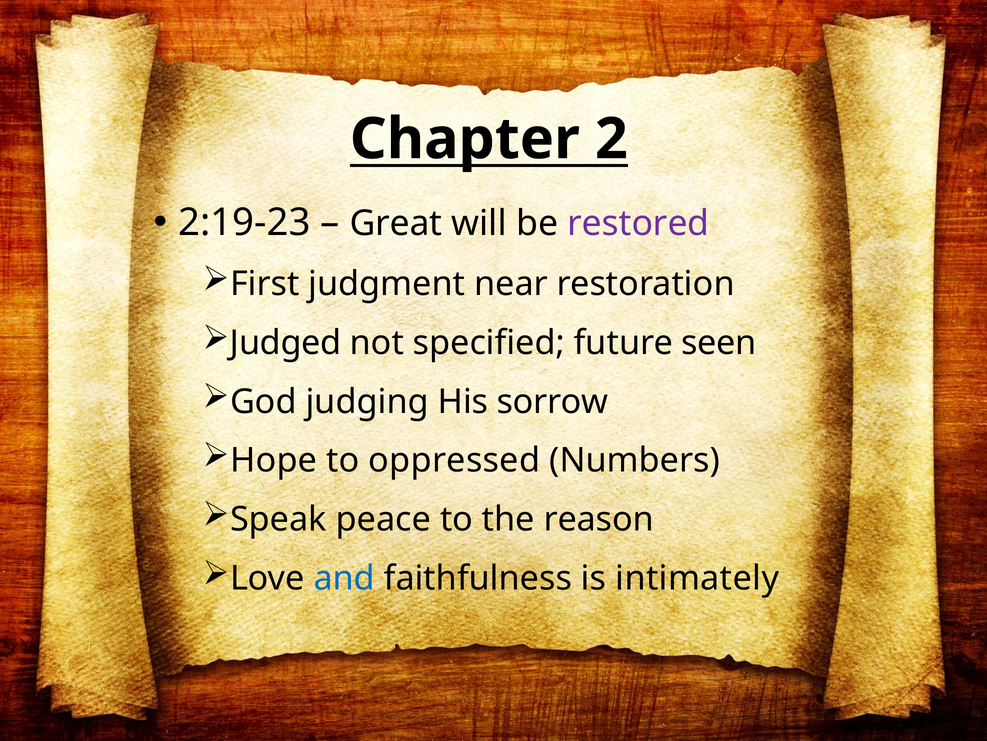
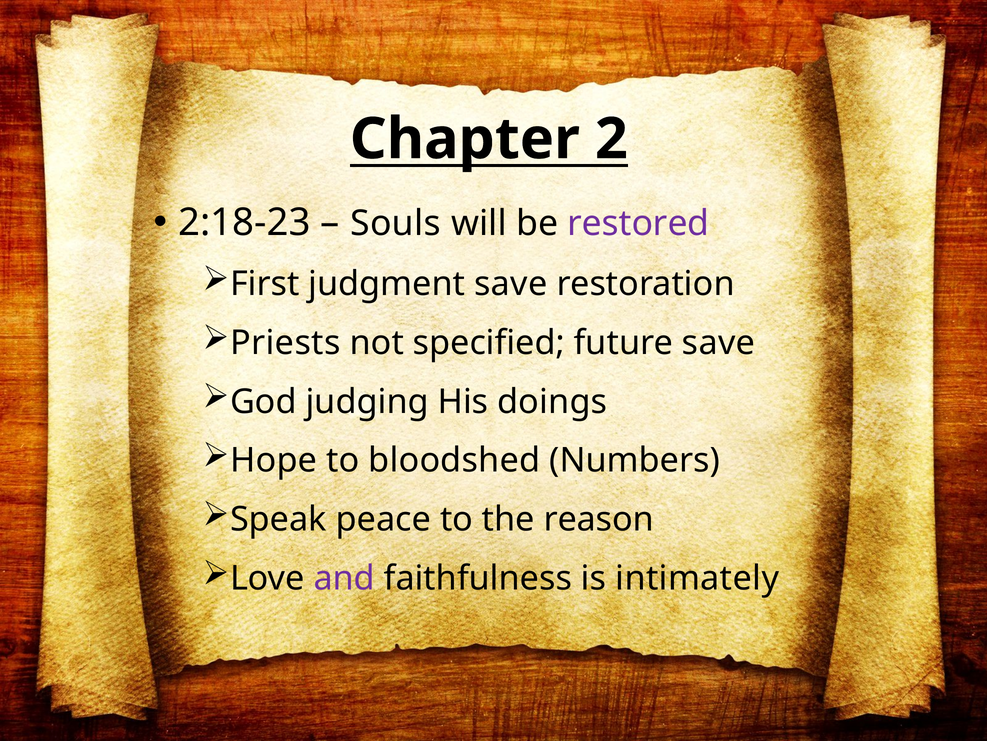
2:19-23: 2:19-23 -> 2:18-23 (244, 222)
Great: Great -> Souls (396, 223)
judgment near: near -> save (511, 284)
Judged: Judged -> Priests (285, 342)
future seen: seen -> save (719, 342)
sorrow: sorrow -> doings (552, 401)
oppressed: oppressed -> bloodshed (454, 460)
and colour: blue -> purple (344, 578)
